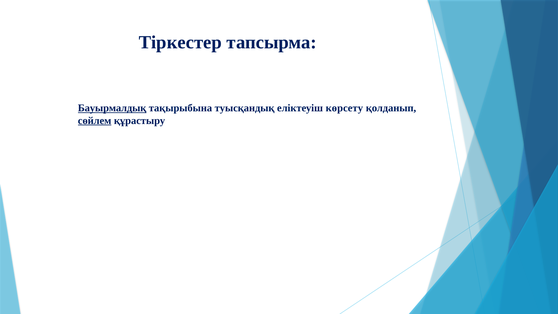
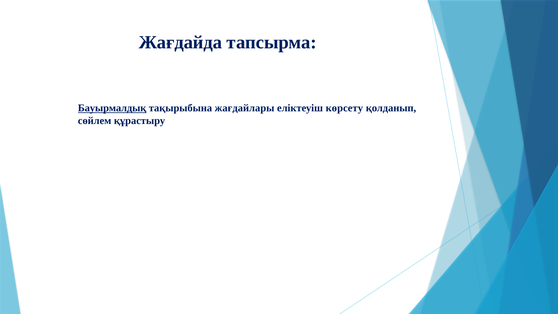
Тіркестер: Тіркестер -> Жағдайда (180, 42)
туысқандық: туысқандық -> жағдайлары (245, 108)
сөйлем underline: present -> none (95, 121)
